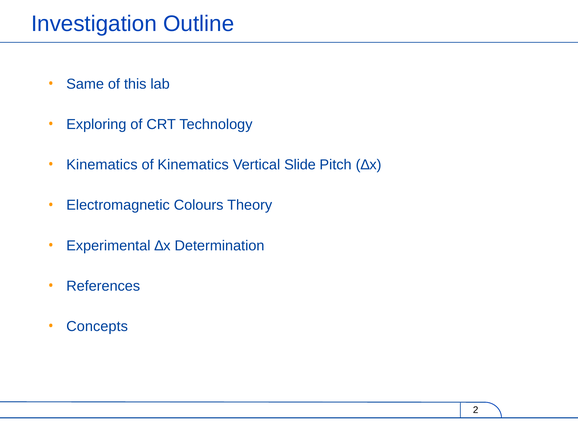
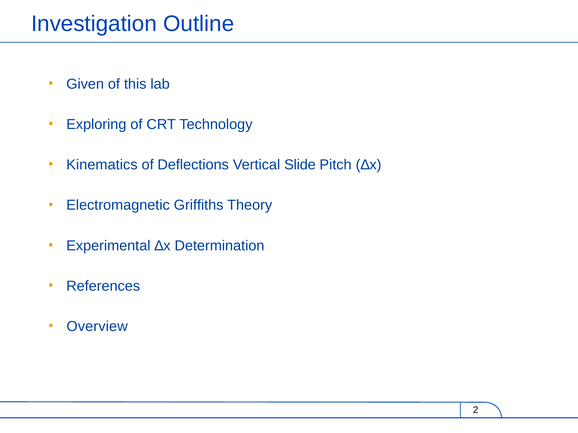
Same: Same -> Given (85, 84)
of Kinematics: Kinematics -> Deflections (193, 165)
Colours: Colours -> Griffiths (199, 205)
Concepts: Concepts -> Overview (97, 327)
